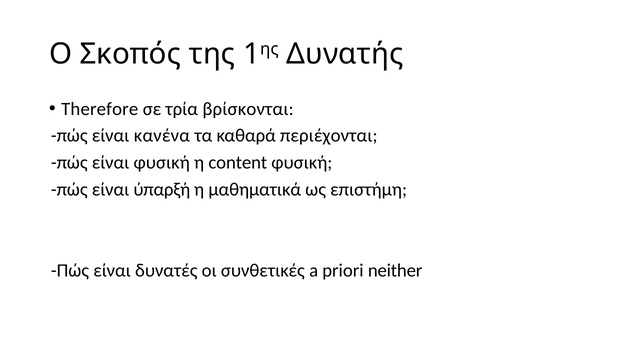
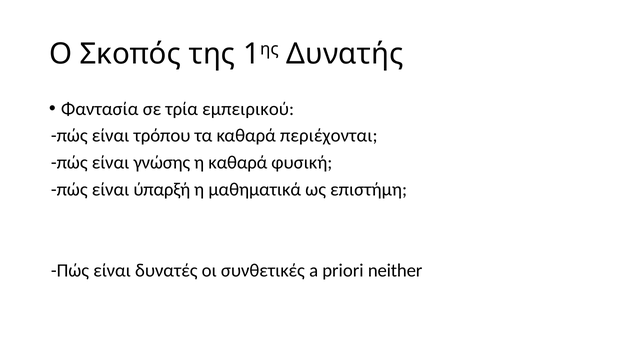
Therefore: Therefore -> Φαντασία (100, 109)
βρίσκονται: βρίσκονται -> εμπειρικού (248, 109)
κανένα: κανένα -> τρόπου (162, 136)
είναι φυσική: φυσική -> γνώσης (162, 163)
η content: content -> καθαρά (238, 163)
